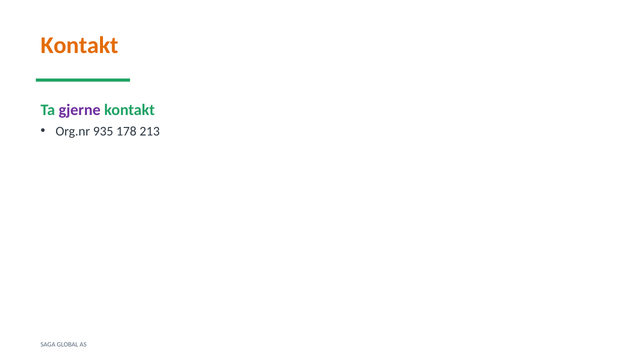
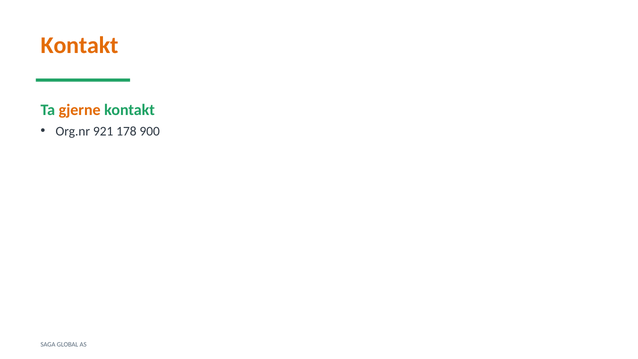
gjerne colour: purple -> orange (80, 110)
935: 935 -> 921 (103, 131)
213: 213 -> 900 (150, 131)
